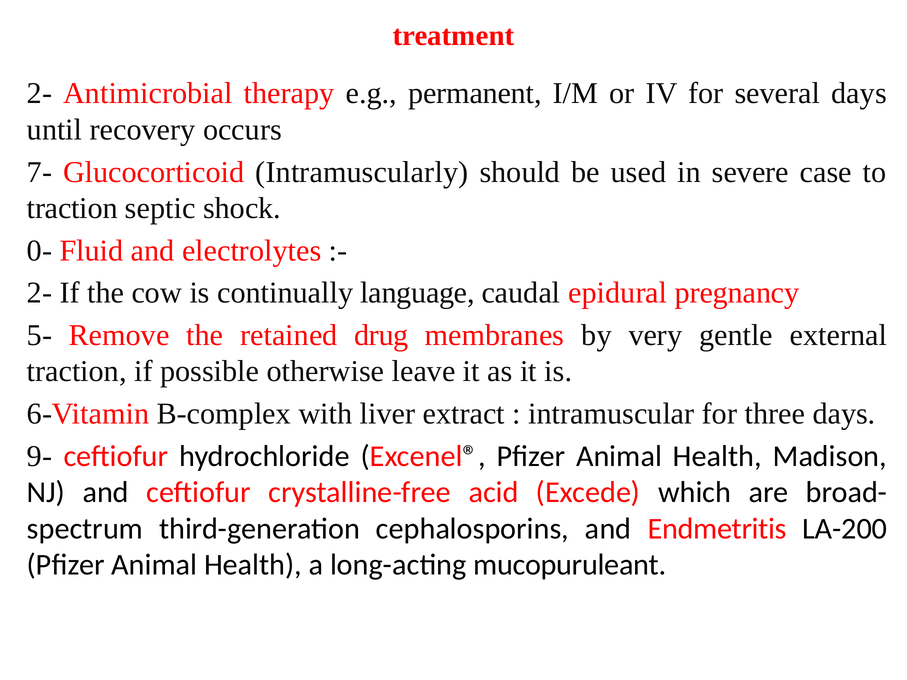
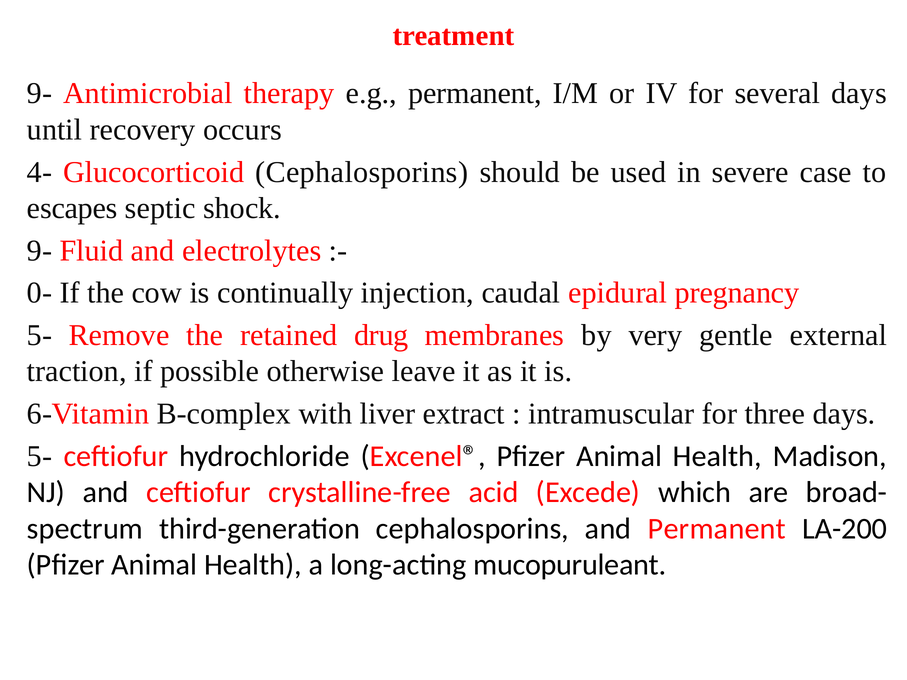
2-: 2- -> 9- (39, 94)
7-: 7- -> 4- (39, 172)
Glucocorticoid Intramuscularly: Intramuscularly -> Cephalosporins (362, 172)
traction: traction -> escapes (72, 208)
0-: 0- -> 9- (39, 251)
2-: 2- -> 0- (39, 293)
language: language -> injection (417, 293)
9-: 9- -> 5- (39, 456)
and Endmetritis: Endmetritis -> Permanent (717, 529)
